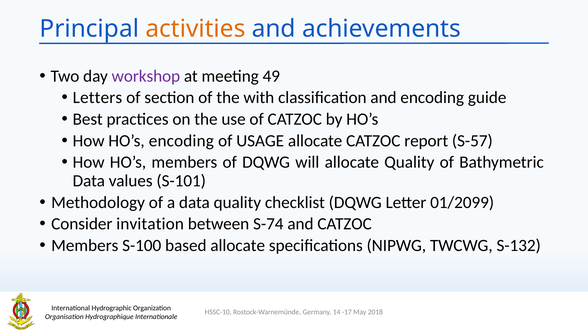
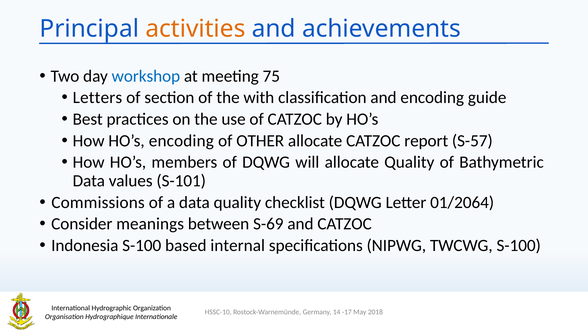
workshop colour: purple -> blue (146, 76)
49: 49 -> 75 (271, 76)
USAGE: USAGE -> OTHER (260, 141)
Methodology: Methodology -> Commissions (98, 202)
01/2099: 01/2099 -> 01/2064 (462, 202)
invitation: invitation -> meanings (150, 224)
S-74: S-74 -> S-69 (268, 224)
Members: Members -> Indonesia (85, 245)
based allocate: allocate -> internal (238, 245)
TWCWG S-132: S-132 -> S-100 (519, 245)
